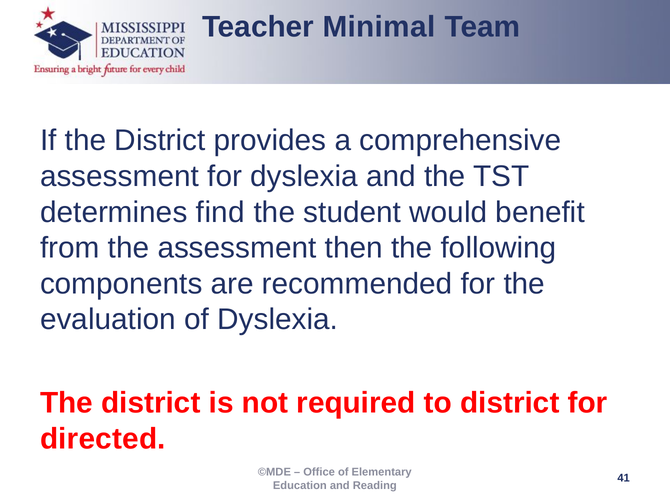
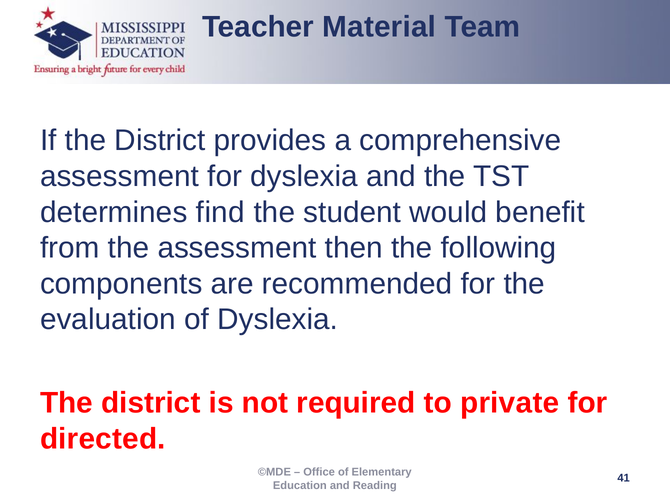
Minimal: Minimal -> Material (379, 27)
to district: district -> private (510, 403)
